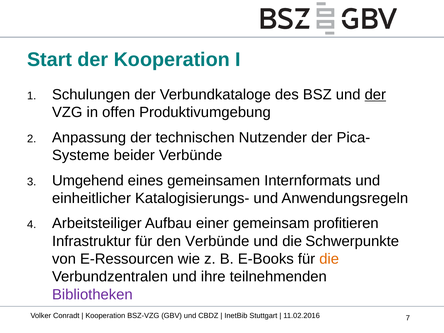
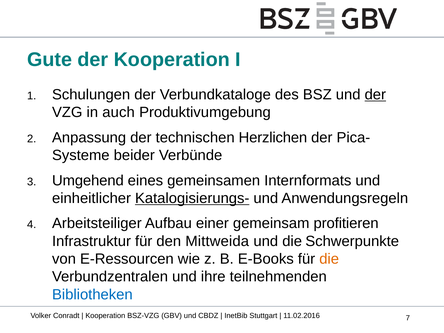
Start: Start -> Gute (50, 60)
offen: offen -> auch (119, 112)
Nutzender: Nutzender -> Herzlichen (273, 138)
Katalogisierungs- underline: none -> present (192, 198)
den Verbünde: Verbünde -> Mittweida (217, 241)
Bibliotheken colour: purple -> blue (92, 294)
